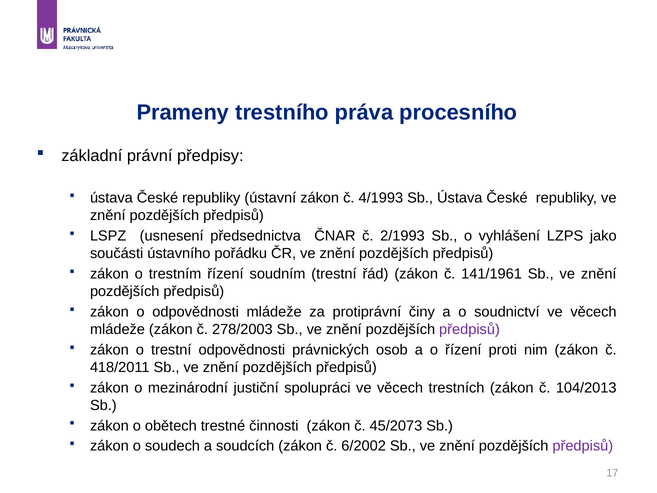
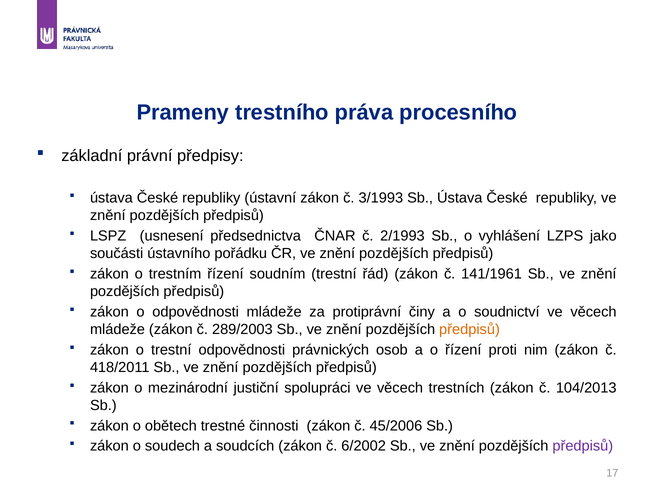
4/1993: 4/1993 -> 3/1993 (381, 198)
278/2003: 278/2003 -> 289/2003 (242, 329)
předpisů colour: purple -> orange (469, 329)
45/2073: 45/2073 -> 45/2006 (396, 425)
